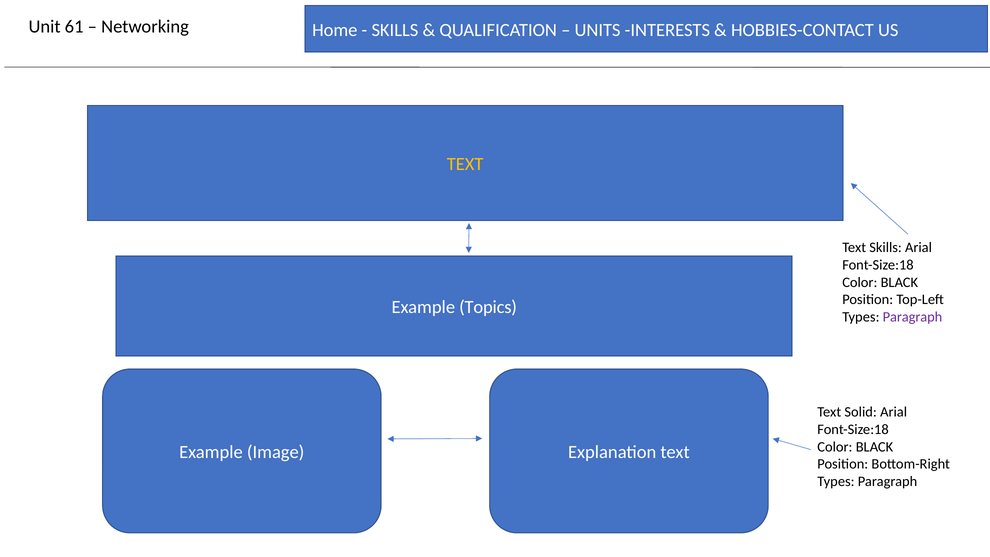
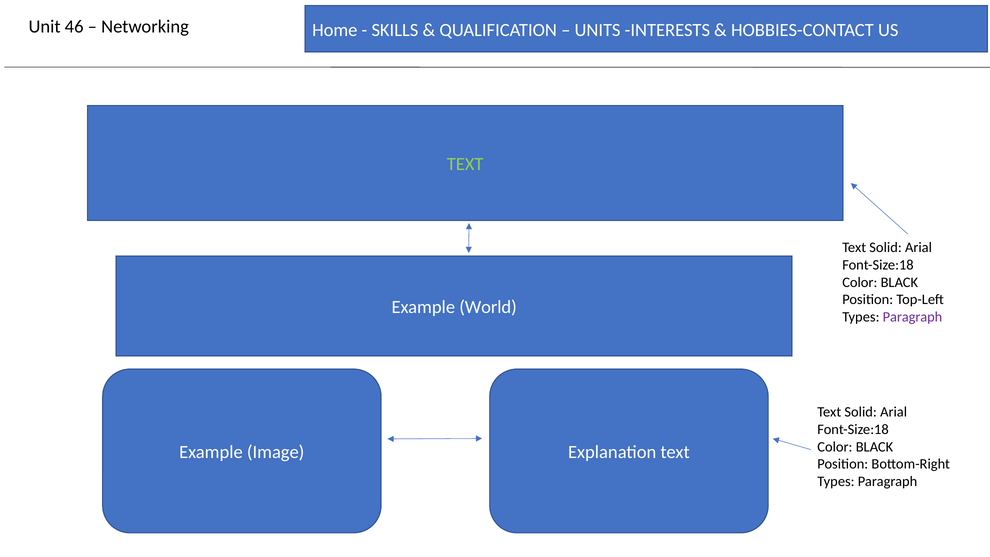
61: 61 -> 46 (74, 27)
TEXT colour: yellow -> light green (465, 164)
Skills: Skills -> Solid (886, 248)
Topics: Topics -> World (488, 307)
